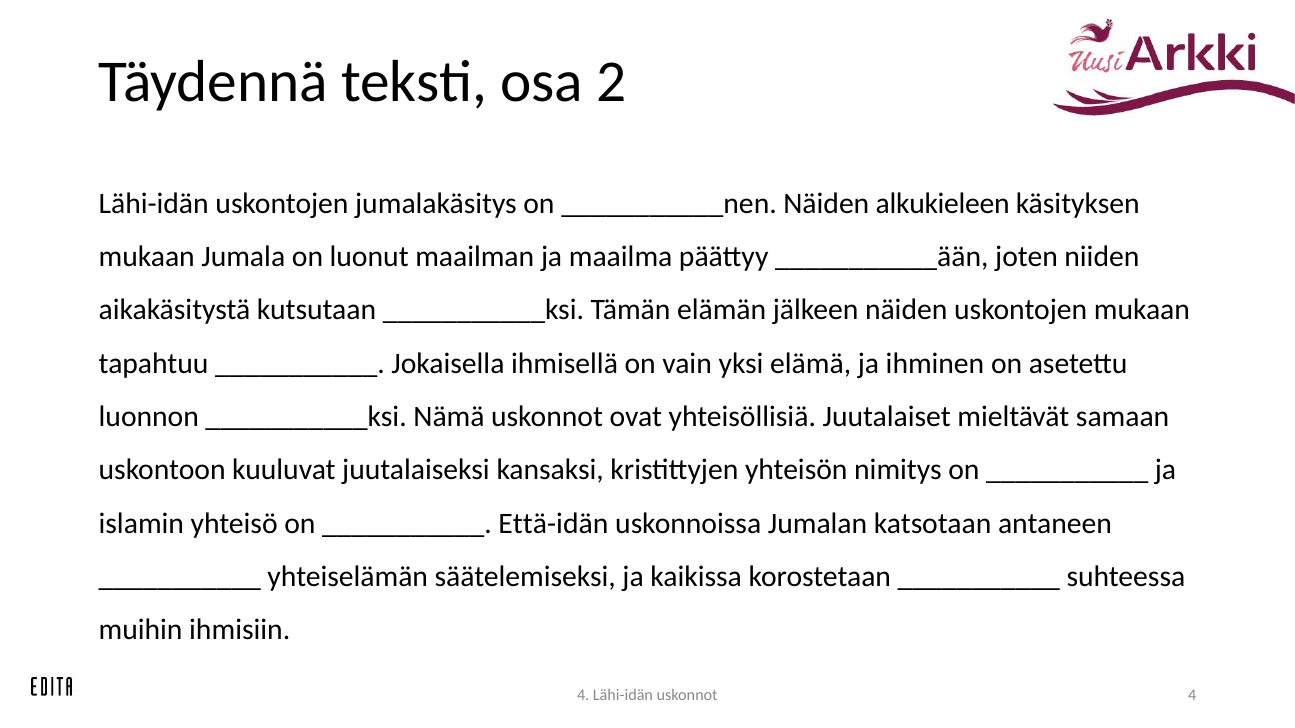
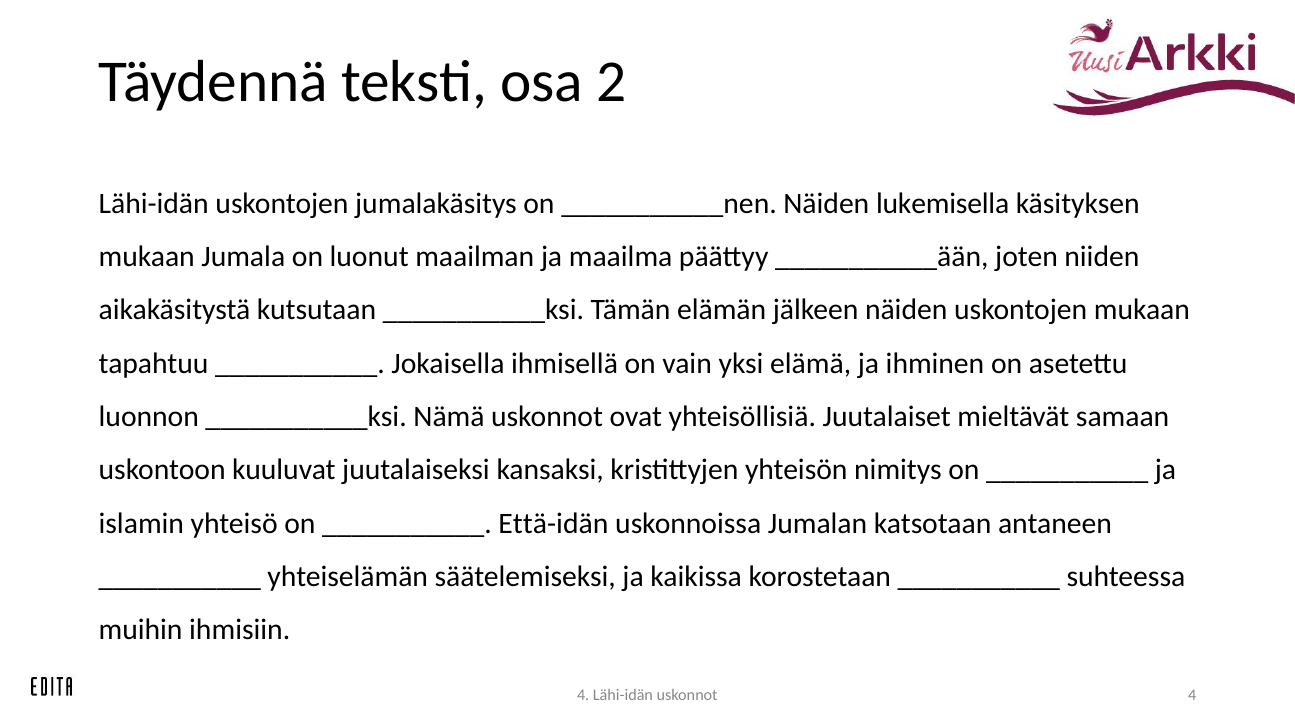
alkukieleen: alkukieleen -> lukemisella (943, 203)
